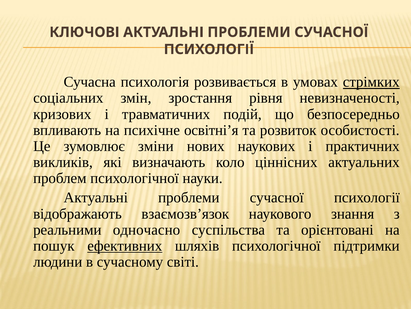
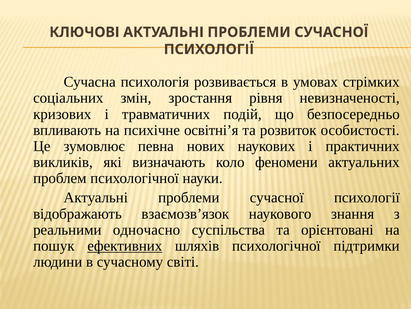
стрімких underline: present -> none (371, 82)
зміни: зміни -> певна (156, 146)
ціннісних: ціннісних -> феномени (286, 162)
